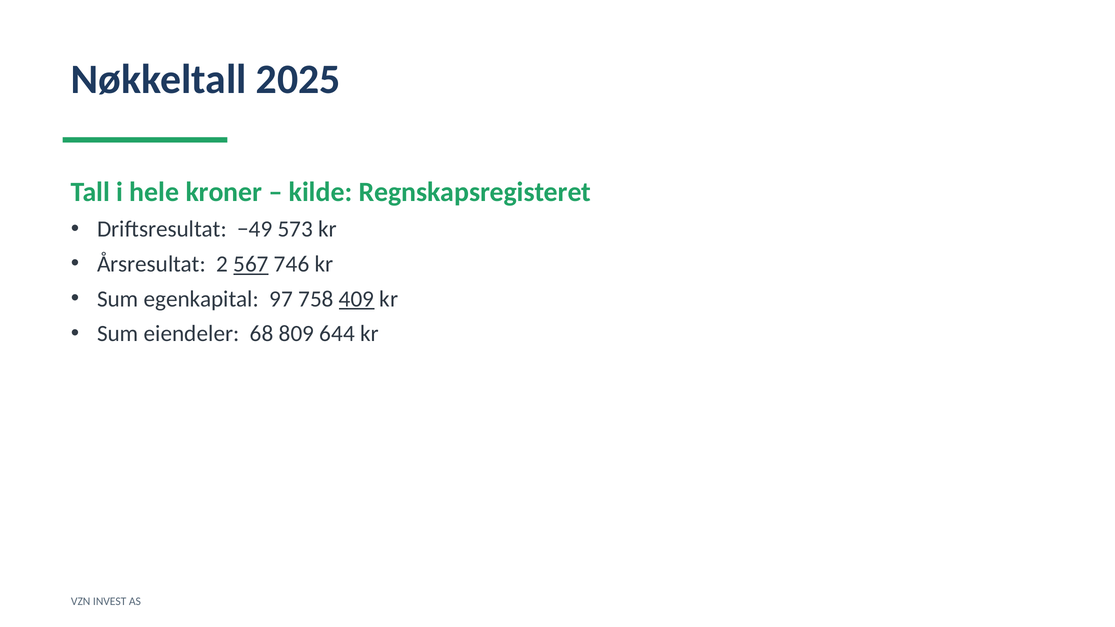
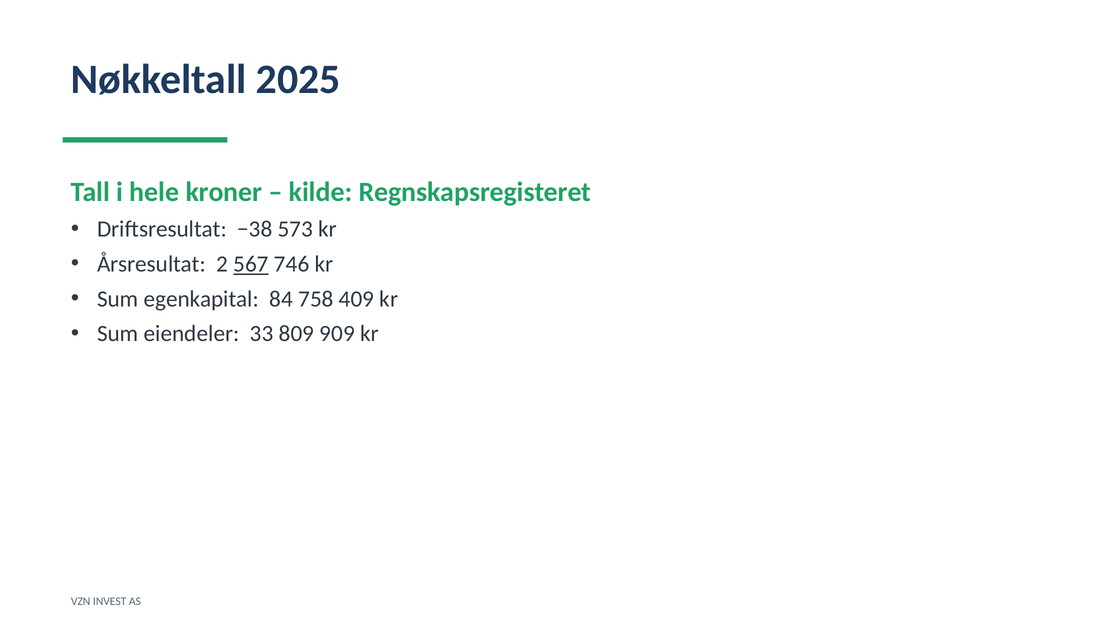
−49: −49 -> −38 (255, 229)
97: 97 -> 84 (281, 299)
409 underline: present -> none (357, 299)
68: 68 -> 33 (262, 334)
644: 644 -> 909 (337, 334)
